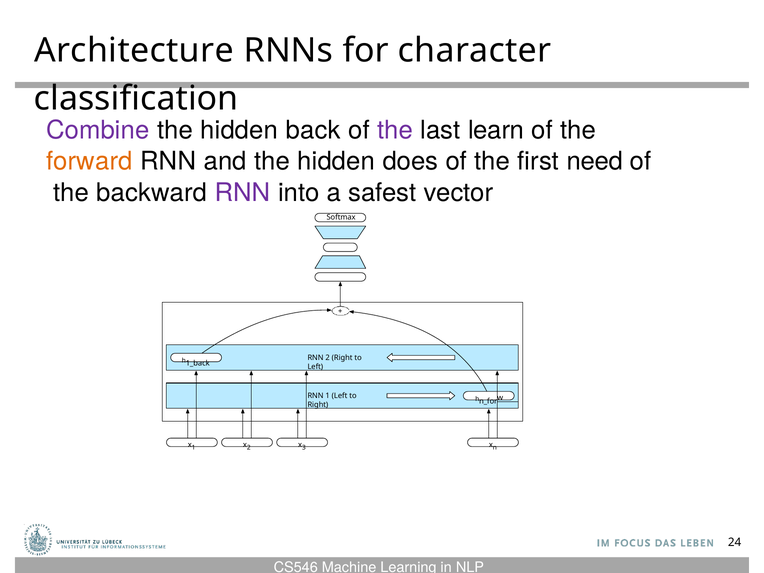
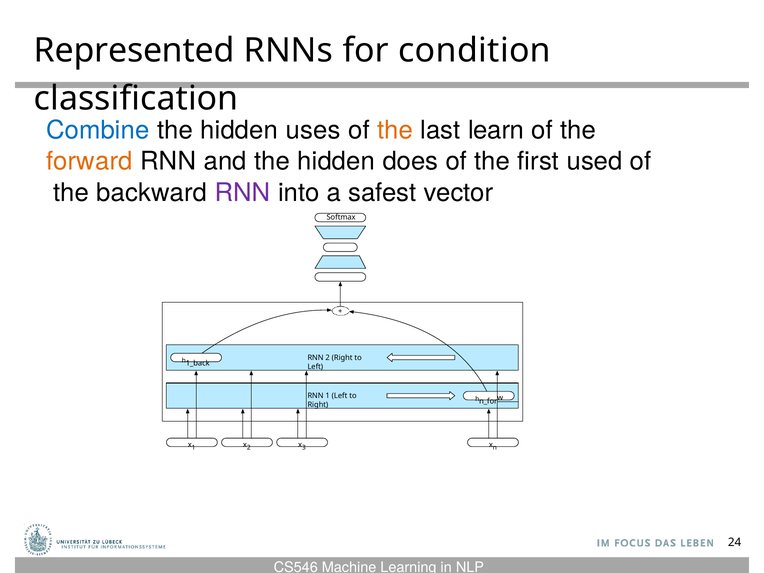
Architecture: Architecture -> Represented (134, 51)
character: character -> condition (475, 51)
Combine colour: purple -> blue (98, 130)
back: back -> uses (313, 130)
the colour: purple -> orange (395, 130)
need: need -> used (595, 161)
